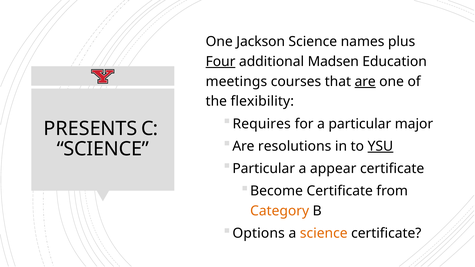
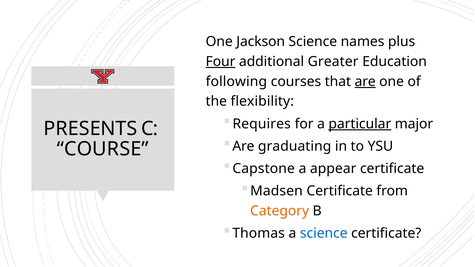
Madsen: Madsen -> Greater (333, 62)
meetings: meetings -> following (236, 82)
particular underline: none -> present (360, 124)
resolutions: resolutions -> graduating (295, 146)
YSU underline: present -> none (380, 146)
SCIENCE: SCIENCE -> COURSE (103, 149)
Particular: Particular -> Capstone (264, 169)
Become: Become -> Madsen (276, 191)
Options: Options -> Thomas (259, 234)
science colour: orange -> blue (324, 234)
